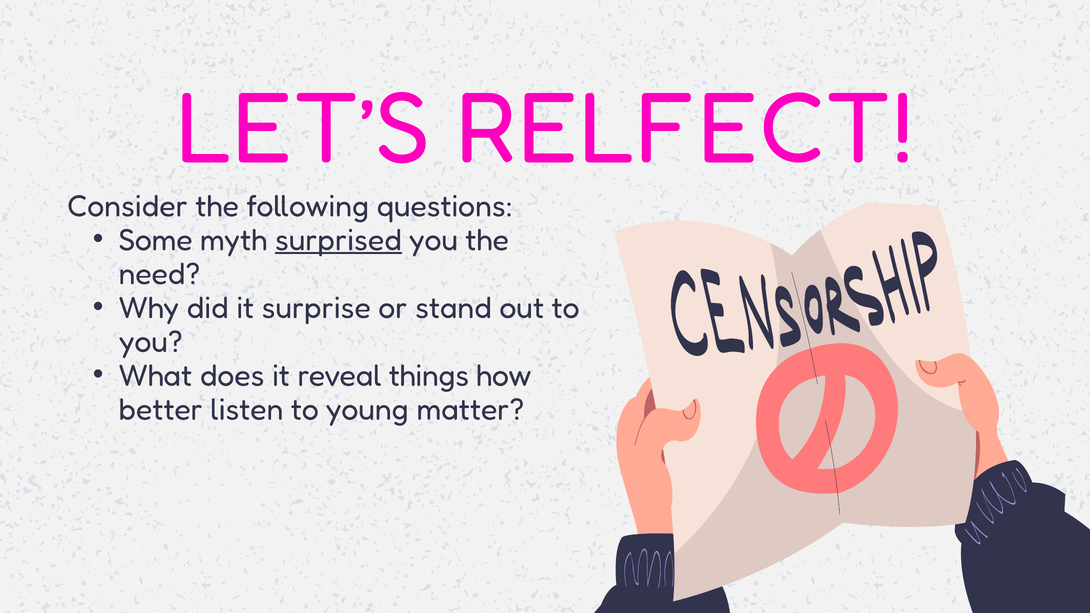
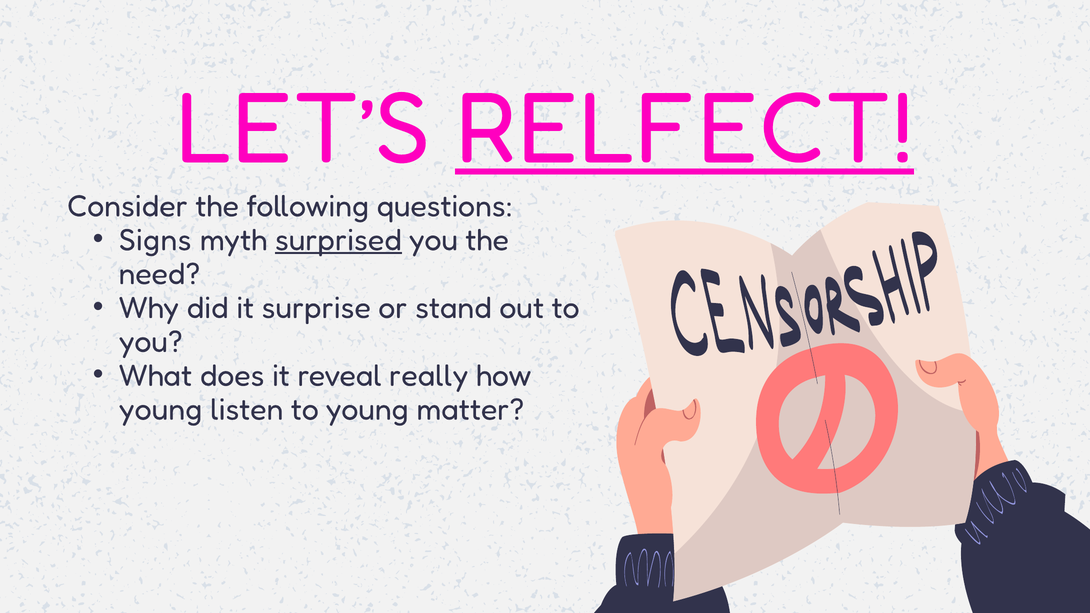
RELFECT underline: none -> present (685, 129)
Some: Some -> Signs (155, 240)
things: things -> really (429, 376)
better: better -> young (160, 410)
